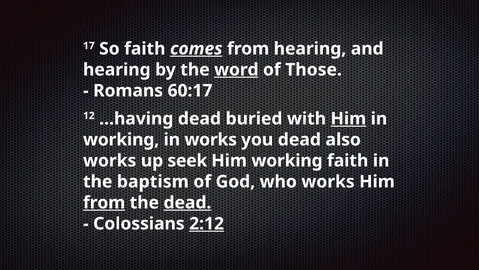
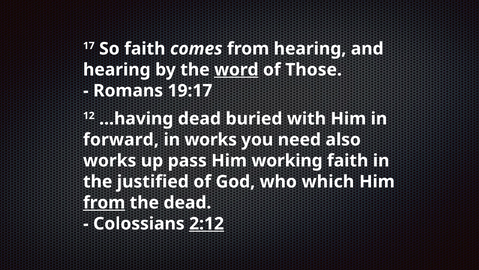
comes underline: present -> none (196, 49)
60:17: 60:17 -> 19:17 (190, 91)
Him underline: present -> none (348, 118)
working: working -> forward (121, 139)
you dead: dead -> need (299, 139)
seek: seek -> pass (187, 160)
baptism: baptism -> justified (153, 181)
who works: works -> which (328, 181)
dead underline: present -> none (187, 202)
